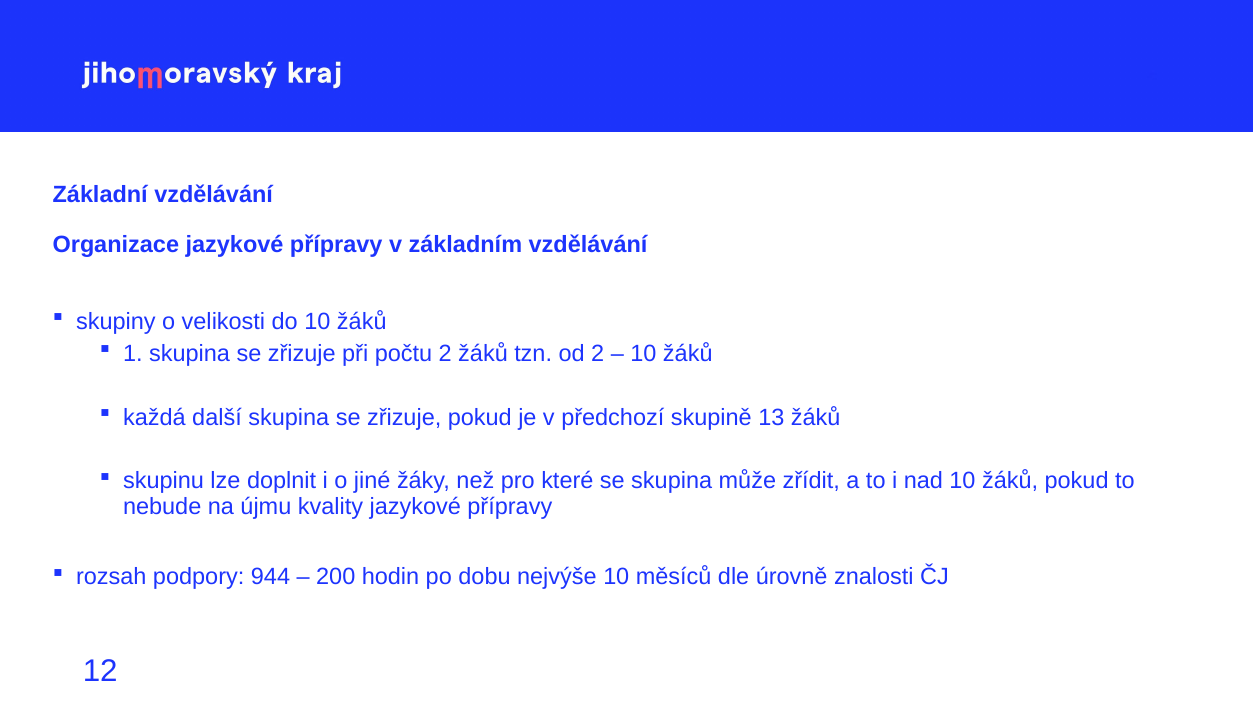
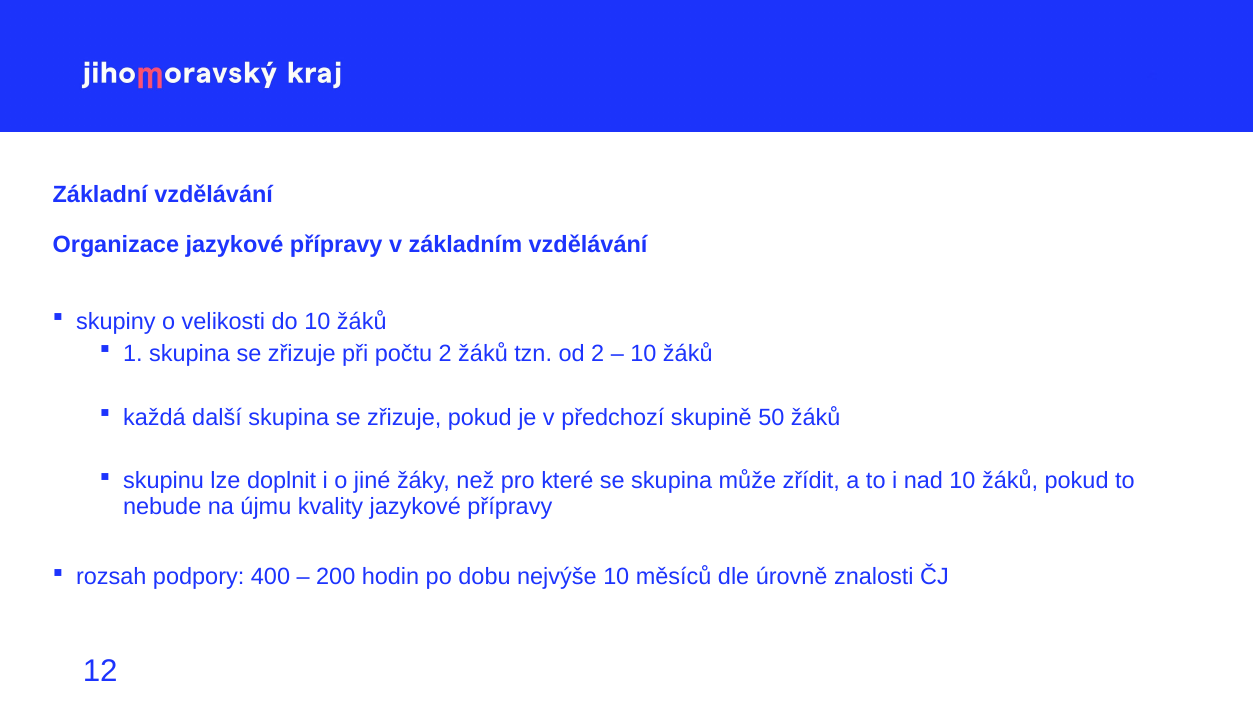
13: 13 -> 50 (771, 417)
944: 944 -> 400 (270, 577)
